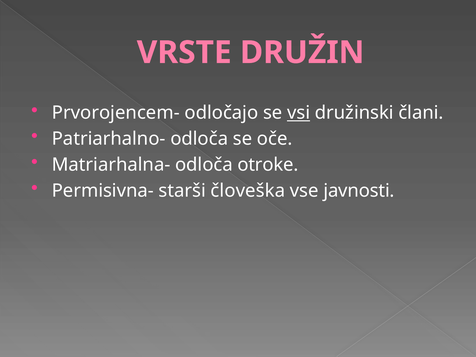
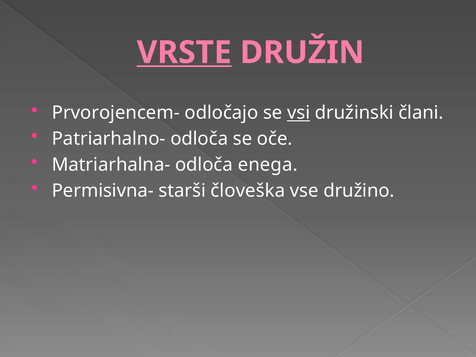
VRSTE underline: none -> present (184, 53)
otroke: otroke -> enega (268, 165)
javnosti: javnosti -> družino (359, 191)
